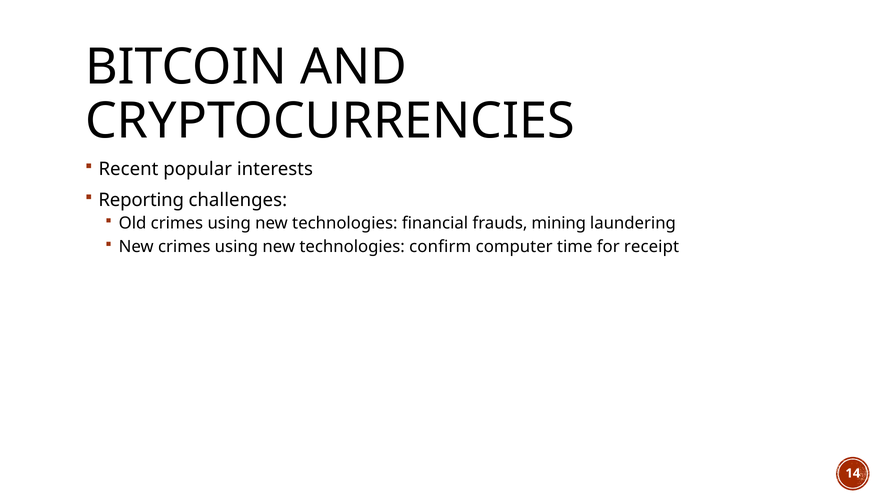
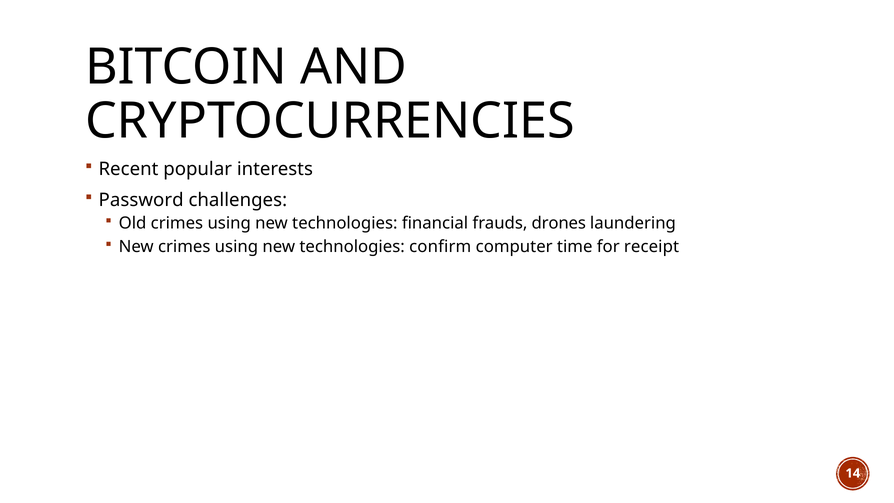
Reporting: Reporting -> Password (141, 200)
mining: mining -> drones (559, 223)
